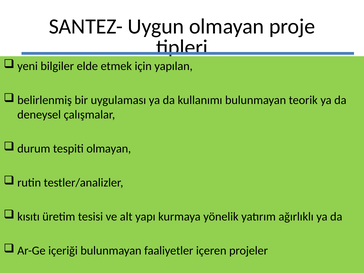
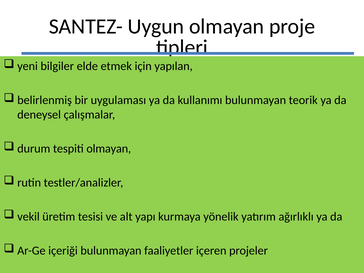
kısıtı: kısıtı -> vekil (28, 217)
